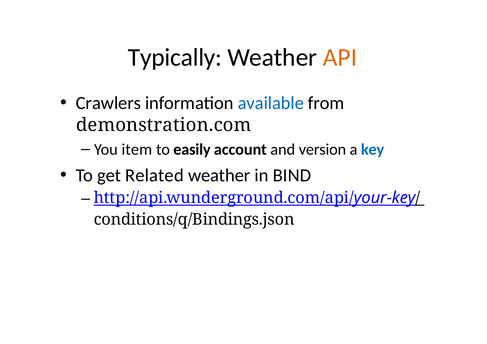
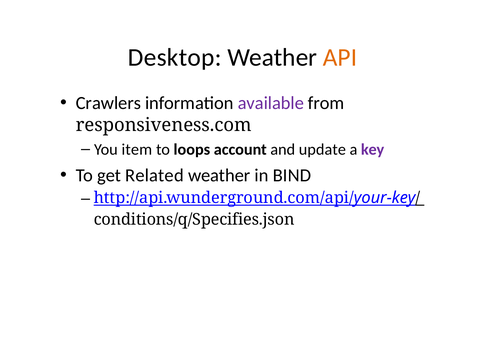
Typically: Typically -> Desktop (175, 58)
available colour: blue -> purple (271, 103)
demonstration.com: demonstration.com -> responsiveness.com (164, 125)
easily: easily -> loops (192, 150)
version: version -> update (322, 150)
key colour: blue -> purple (373, 150)
conditions/q/Bindings.json: conditions/q/Bindings.json -> conditions/q/Specifies.json (194, 220)
